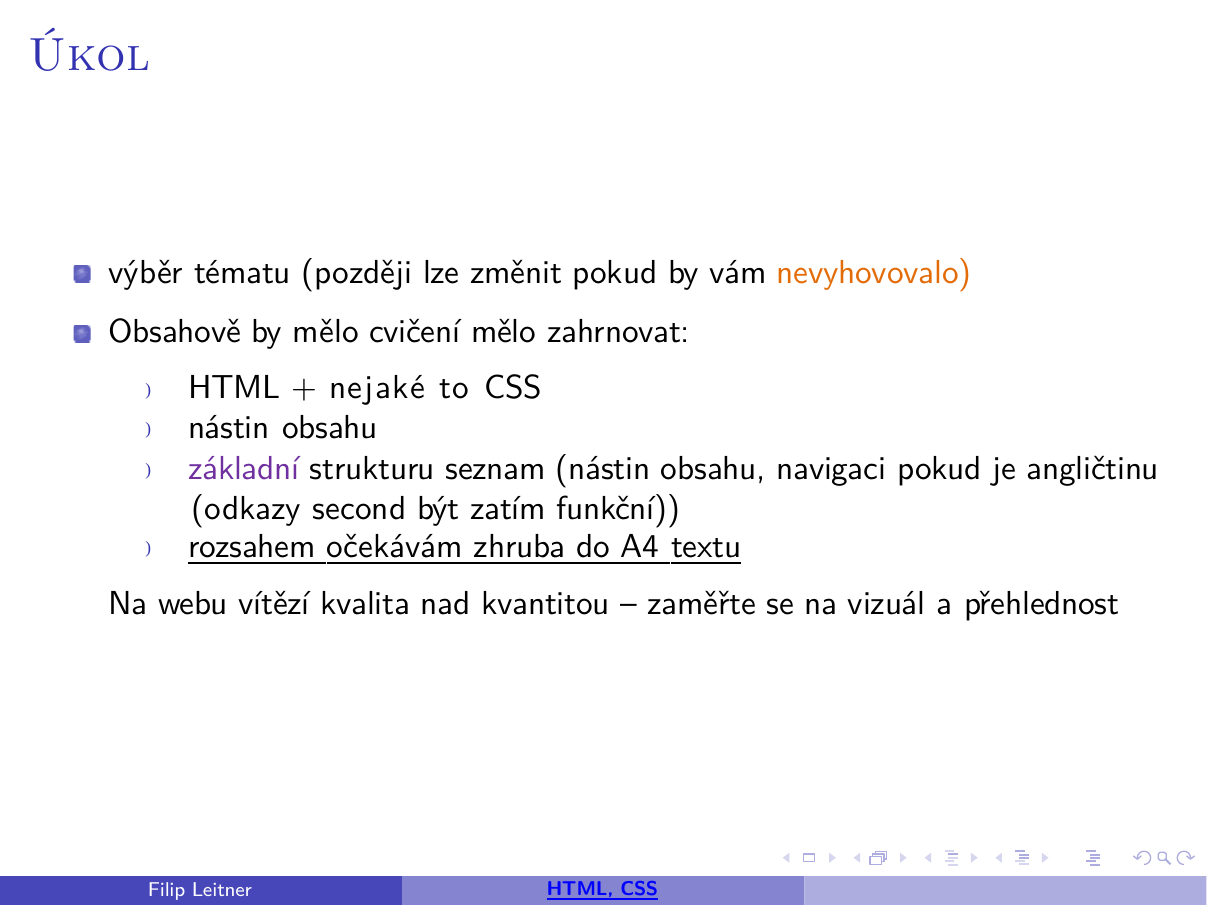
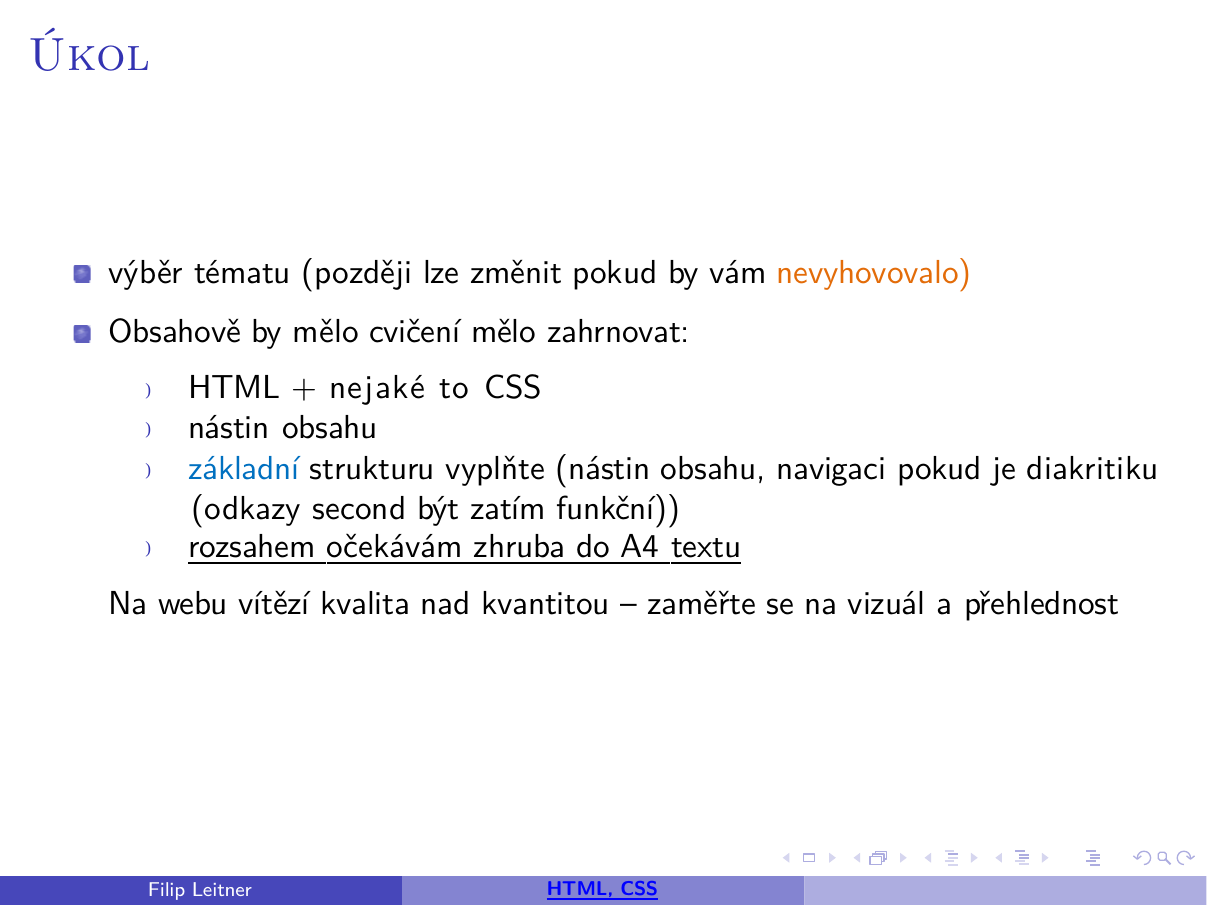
základní colour: purple -> blue (244, 469)
seznam: seznam -> vyplňte (496, 469)
angličtinu: angličtinu -> diakritiku (1093, 469)
